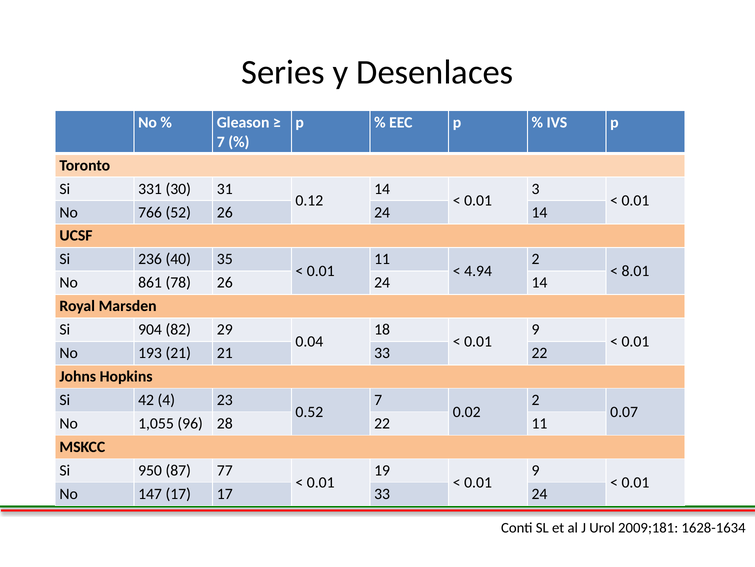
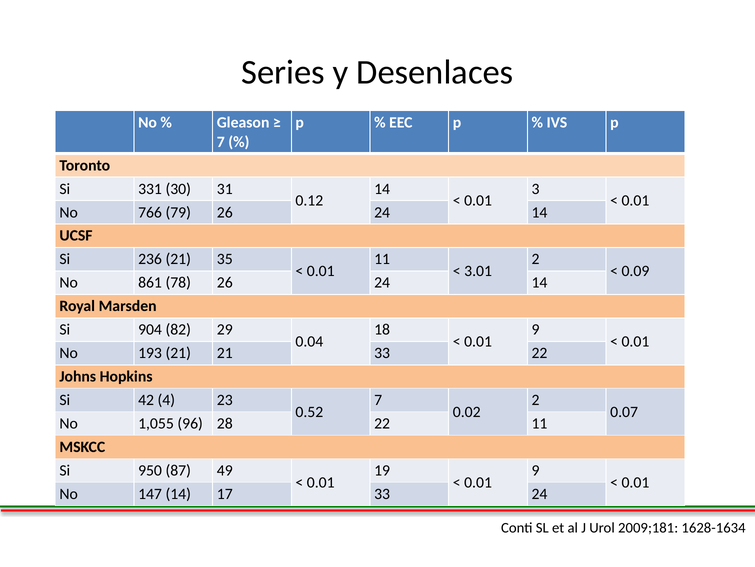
52: 52 -> 79 (178, 212)
236 40: 40 -> 21 (178, 259)
4.94: 4.94 -> 3.01 (478, 271)
8.01: 8.01 -> 0.09 (635, 271)
77: 77 -> 49 (225, 470)
147 17: 17 -> 14 (178, 493)
